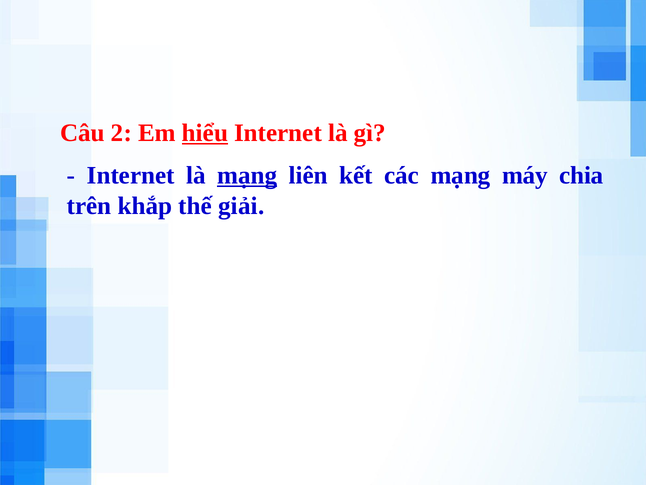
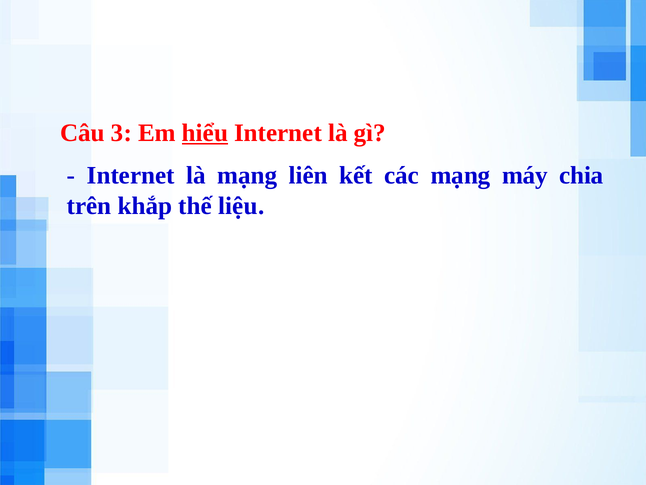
2: 2 -> 3 (121, 133)
mạng underline: present -> none (247, 175)
giải: giải -> liệu (241, 206)
